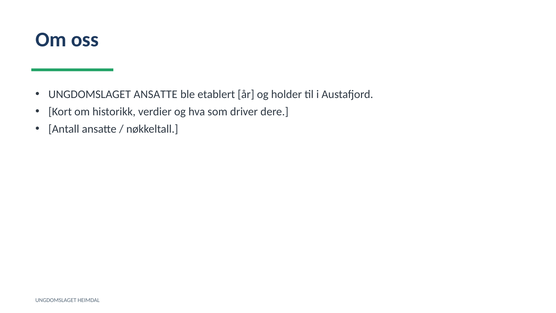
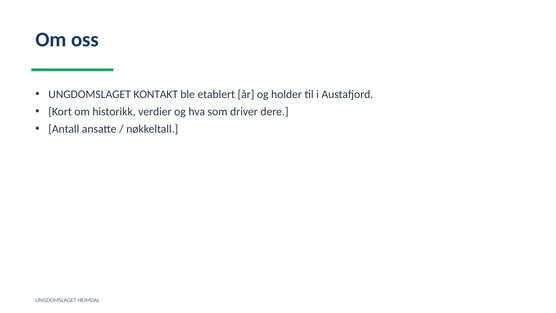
UNGDOMSLAGET ANSATTE: ANSATTE -> KONTAKT (156, 94)
